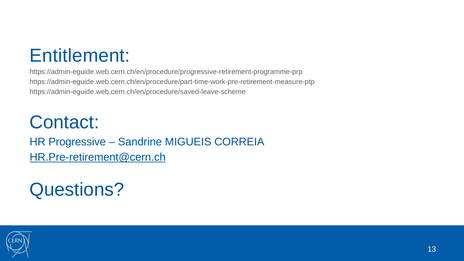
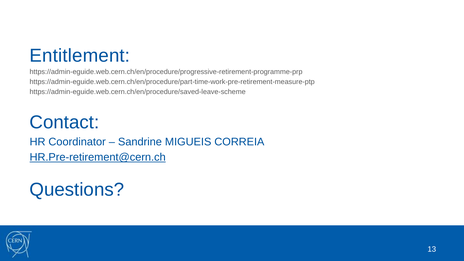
Progressive: Progressive -> Coordinator (77, 142)
